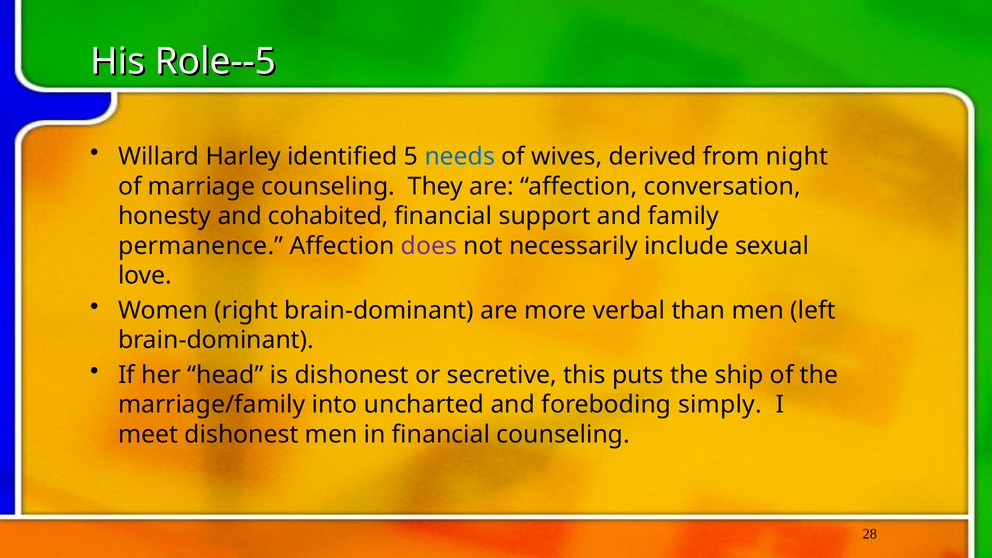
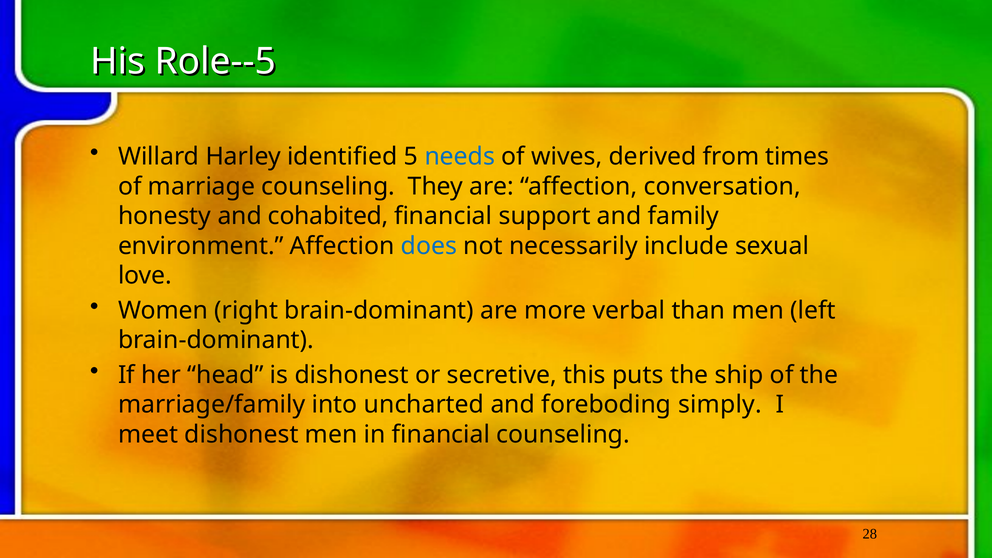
night: night -> times (797, 157)
permanence: permanence -> environment (201, 246)
does colour: purple -> blue (429, 246)
